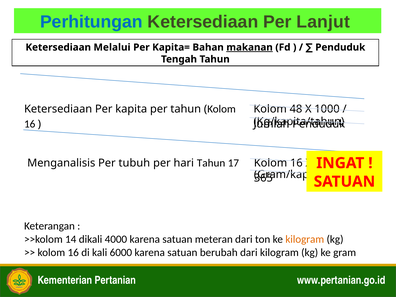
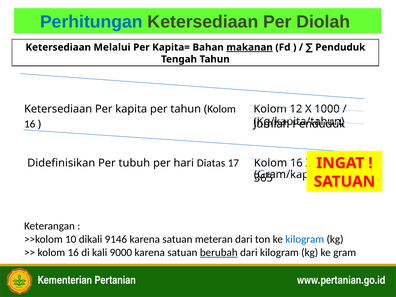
Lanjut: Lanjut -> Diolah (323, 22)
48: 48 -> 12 (296, 109)
Menganalisis: Menganalisis -> Didefinisikan (61, 163)
Tahun: Tahun -> Diatas (211, 163)
14: 14 -> 10 (71, 239)
4000: 4000 -> 9146 (116, 239)
kilogram colour: orange -> blue (305, 239)
6000: 6000 -> 9000 (121, 253)
berubah underline: none -> present (219, 253)
